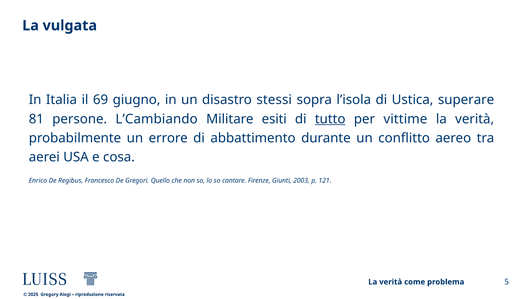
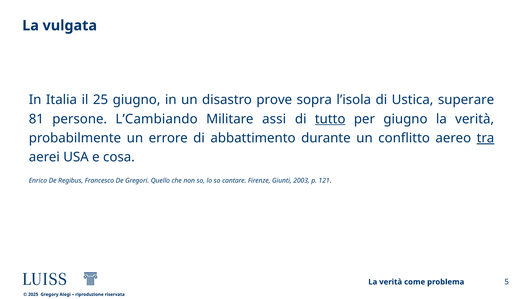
69: 69 -> 25 (101, 100)
stessi: stessi -> prove (274, 100)
esiti: esiti -> assi (274, 119)
per vittime: vittime -> giugno (405, 119)
tra underline: none -> present (485, 138)
